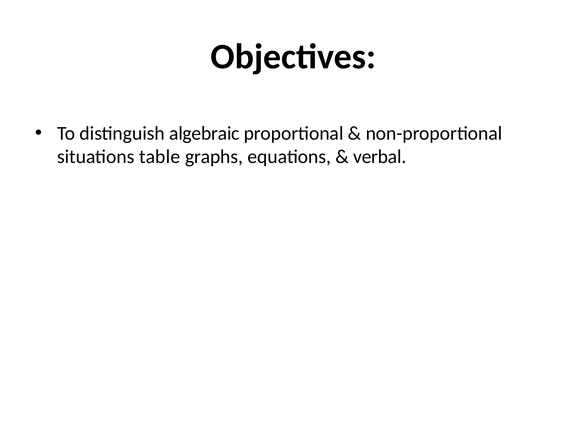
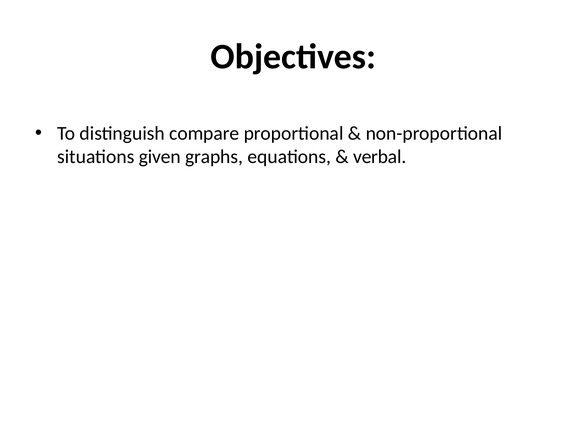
algebraic: algebraic -> compare (204, 133)
table: table -> given (160, 157)
